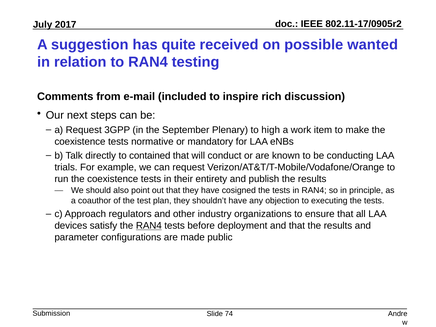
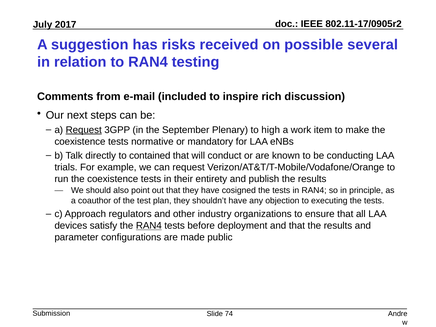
quite: quite -> risks (179, 45)
wanted: wanted -> several (373, 45)
Request underline: none -> present (84, 130)
